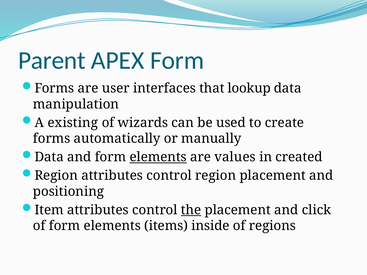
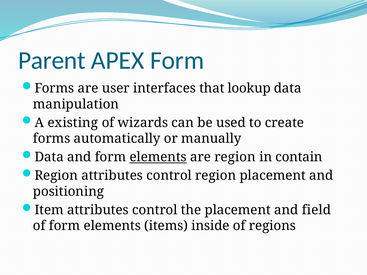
are values: values -> region (235, 157)
created: created -> contain (299, 157)
the underline: present -> none (191, 210)
click: click -> field (316, 210)
